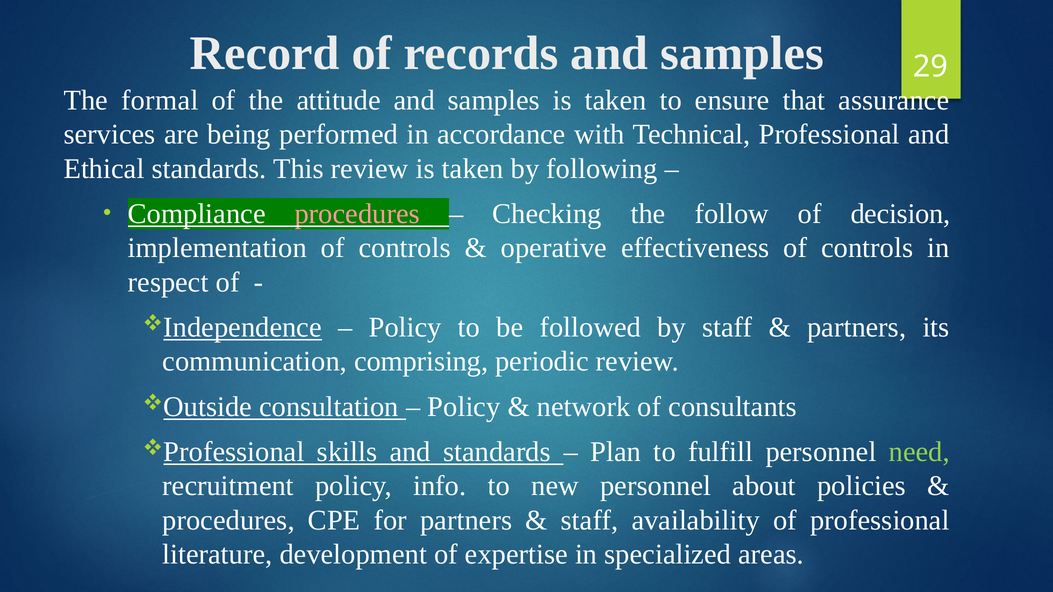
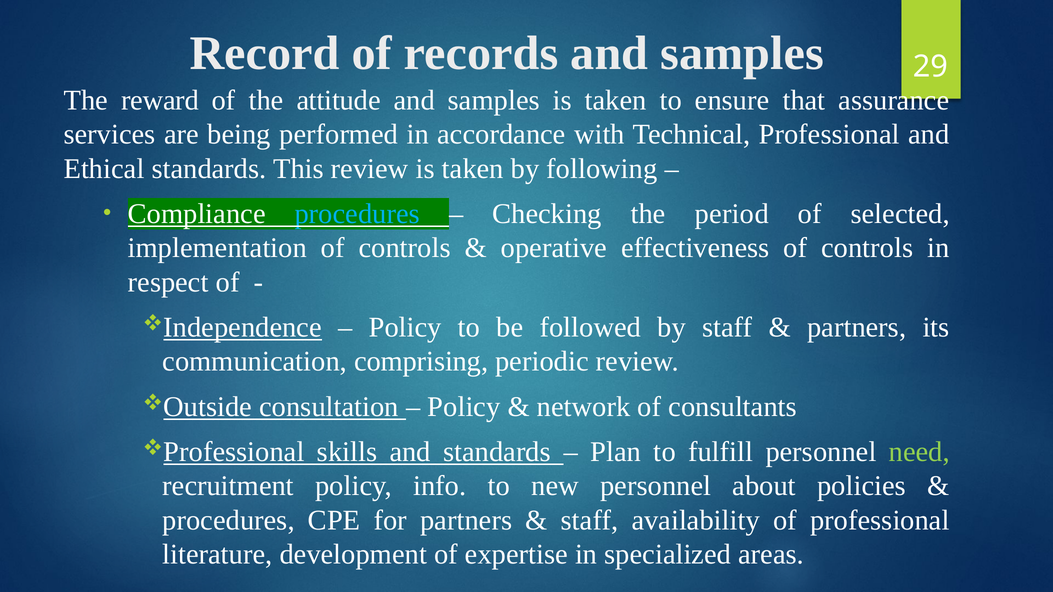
formal: formal -> reward (160, 100)
procedures colour: pink -> light blue (357, 214)
follow: follow -> period (732, 214)
decision: decision -> selected (900, 214)
